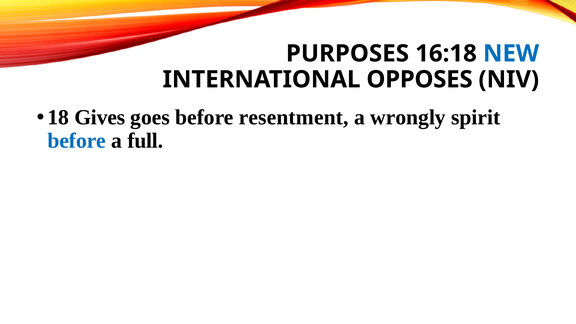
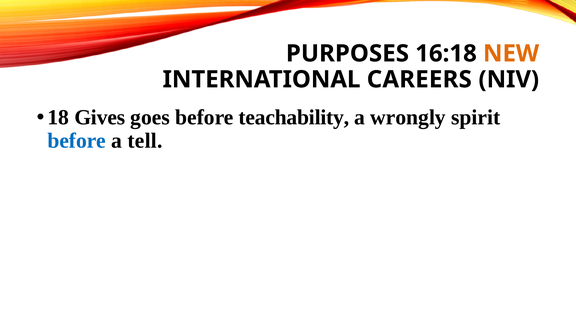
NEW colour: blue -> orange (511, 54)
OPPOSES: OPPOSES -> CAREERS (419, 79)
resentment: resentment -> teachability (294, 117)
full: full -> tell (145, 141)
